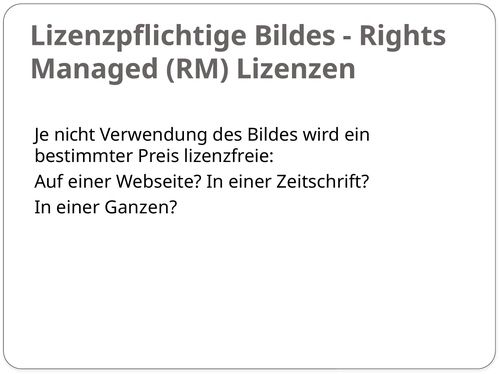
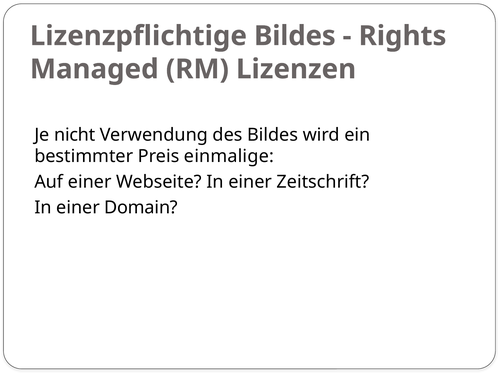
lizenzfreie: lizenzfreie -> einmalige (229, 156)
Ganzen: Ganzen -> Domain (141, 208)
